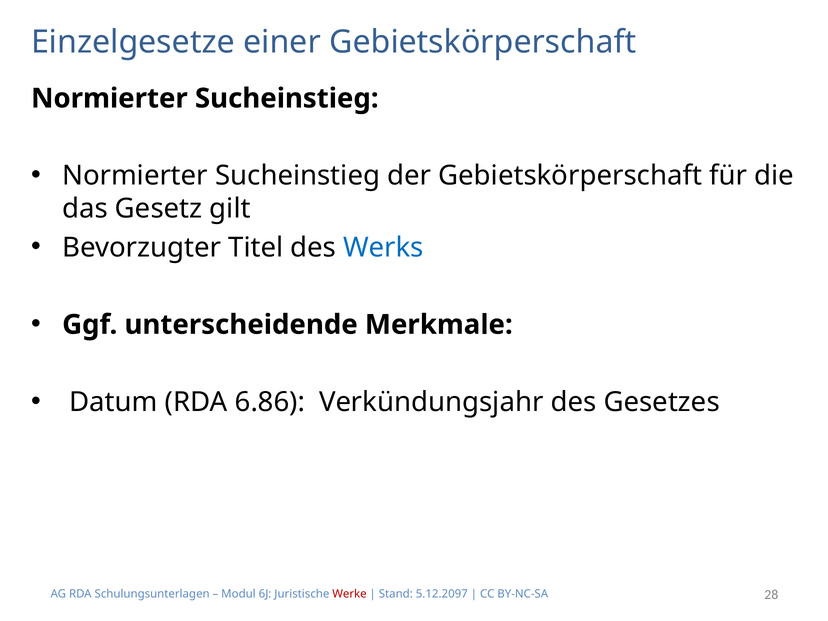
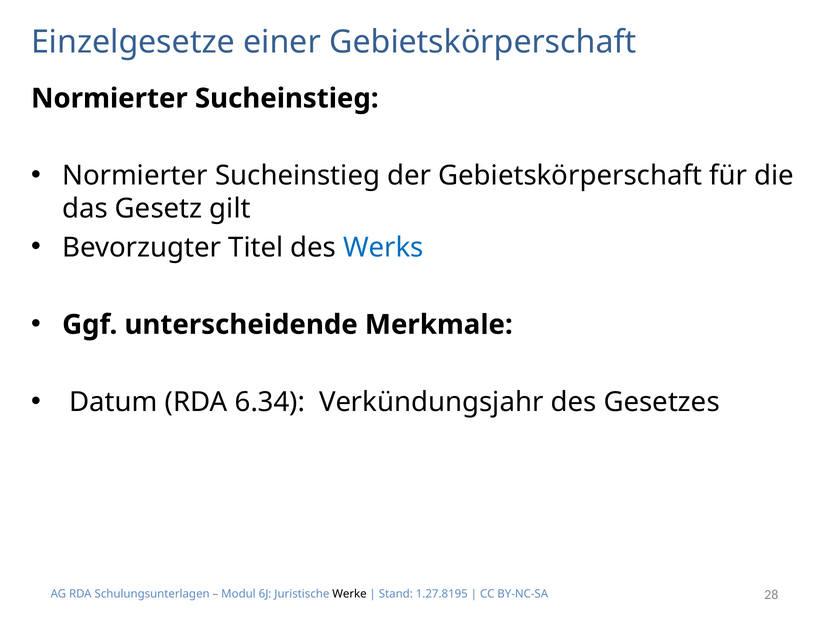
6.86: 6.86 -> 6.34 (270, 402)
Werke colour: red -> black (349, 594)
5.12.2097: 5.12.2097 -> 1.27.8195 (442, 594)
